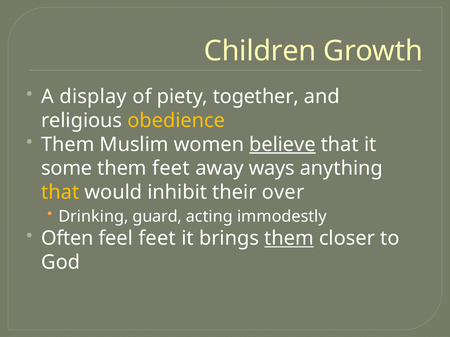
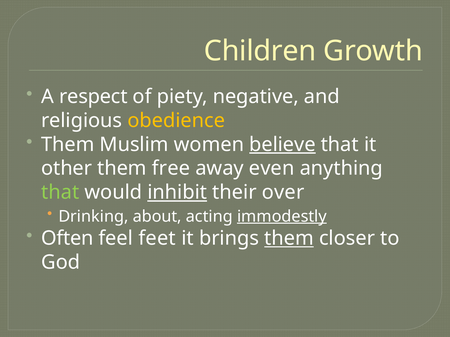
display: display -> respect (93, 97)
together: together -> negative (256, 97)
some: some -> other (67, 169)
them feet: feet -> free (171, 169)
ways: ways -> even (272, 169)
that colour: yellow -> light green (60, 193)
inhibit underline: none -> present (177, 193)
guard: guard -> about (157, 217)
immodestly underline: none -> present (282, 217)
